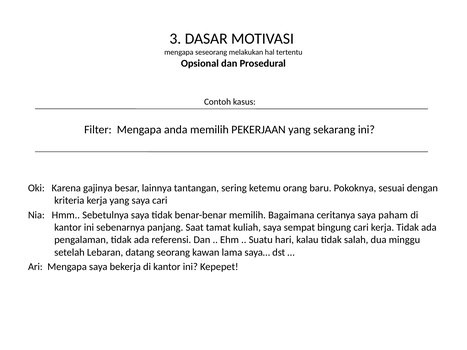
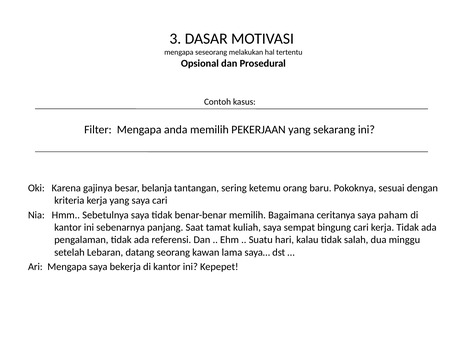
lainnya: lainnya -> belanja (157, 188)
